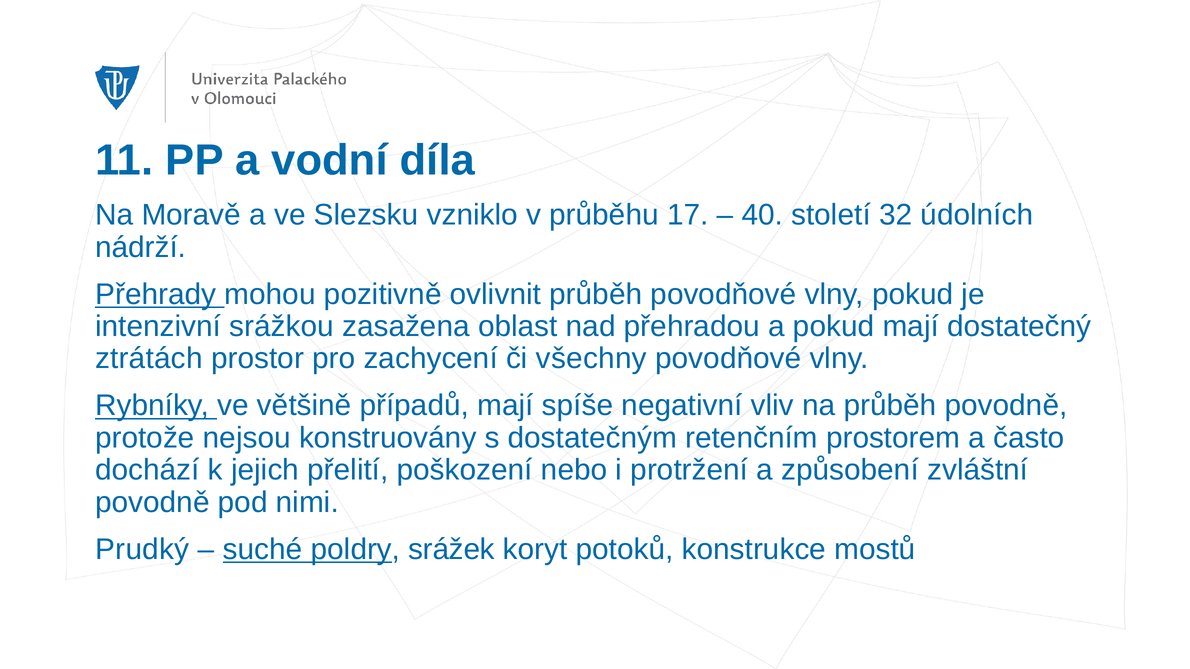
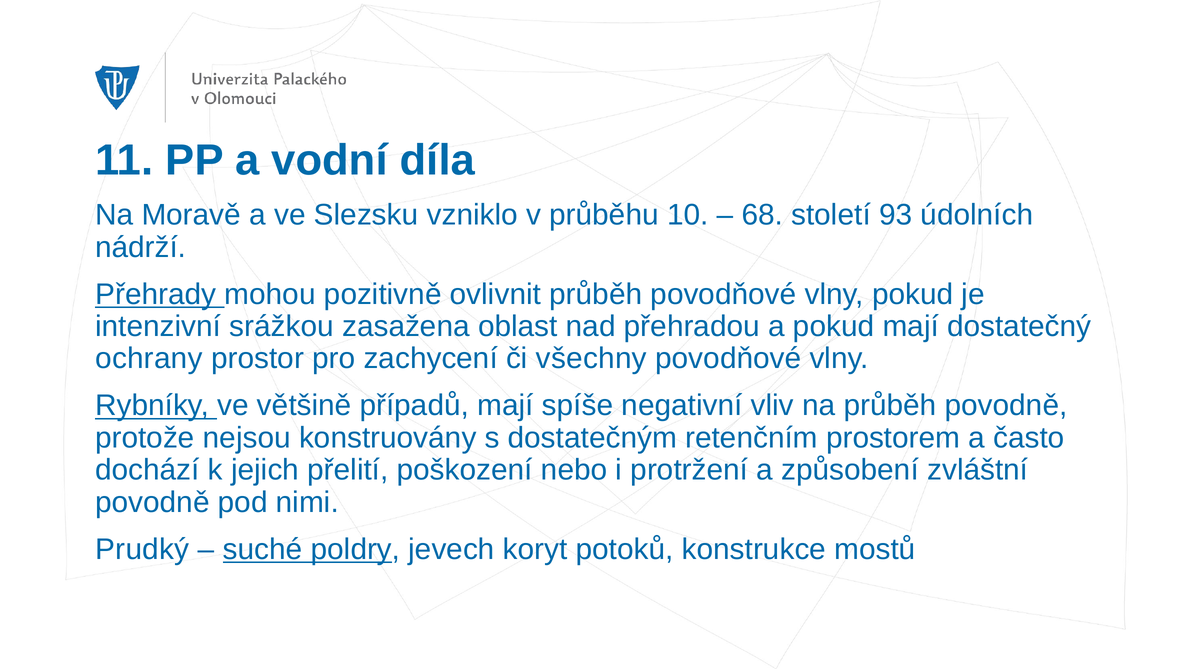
17: 17 -> 10 (688, 215)
40: 40 -> 68 (762, 215)
32: 32 -> 93 (896, 215)
ztrátách: ztrátách -> ochrany (149, 359)
srážek: srážek -> jevech (451, 550)
